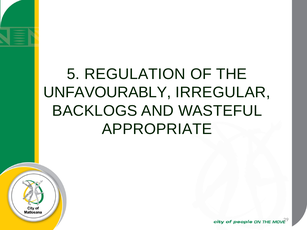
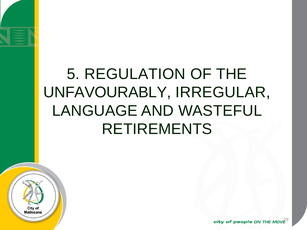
BACKLOGS: BACKLOGS -> LANGUAGE (95, 111)
APPROPRIATE: APPROPRIATE -> RETIREMENTS (157, 129)
